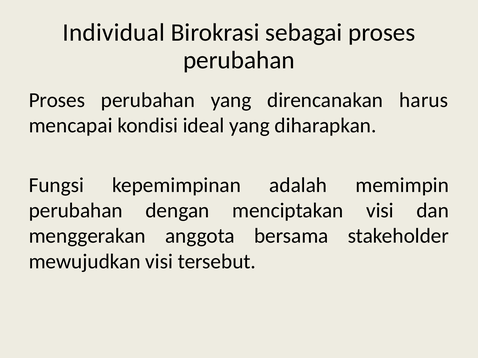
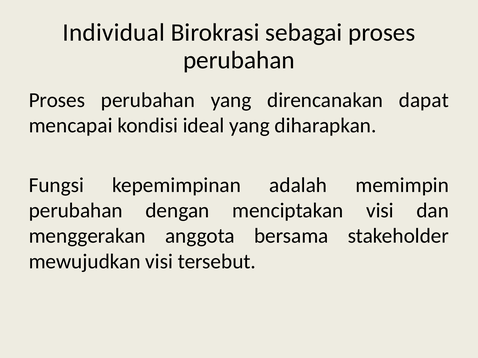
harus: harus -> dapat (424, 100)
